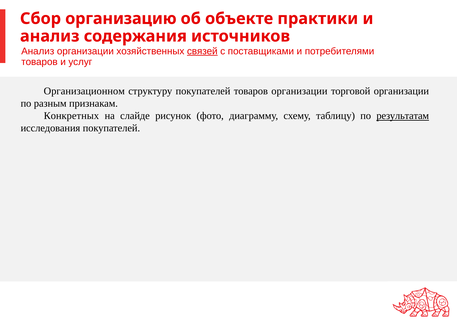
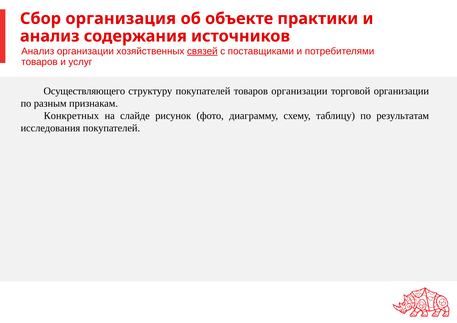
организацию: организацию -> организация (121, 19)
Организационном: Организационном -> Осуществляющего (84, 91)
результатам underline: present -> none (403, 116)
